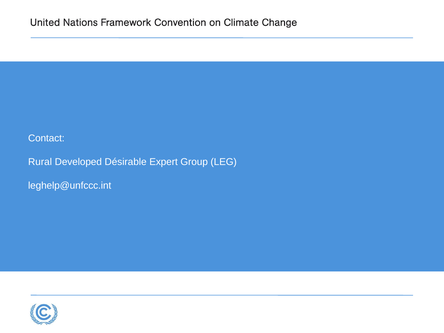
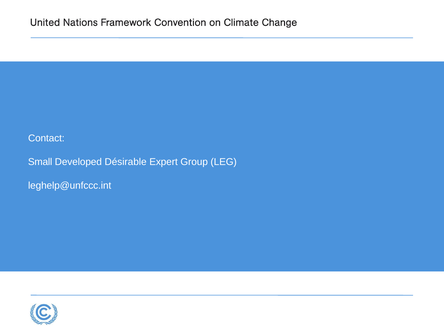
Rural: Rural -> Small (40, 162)
